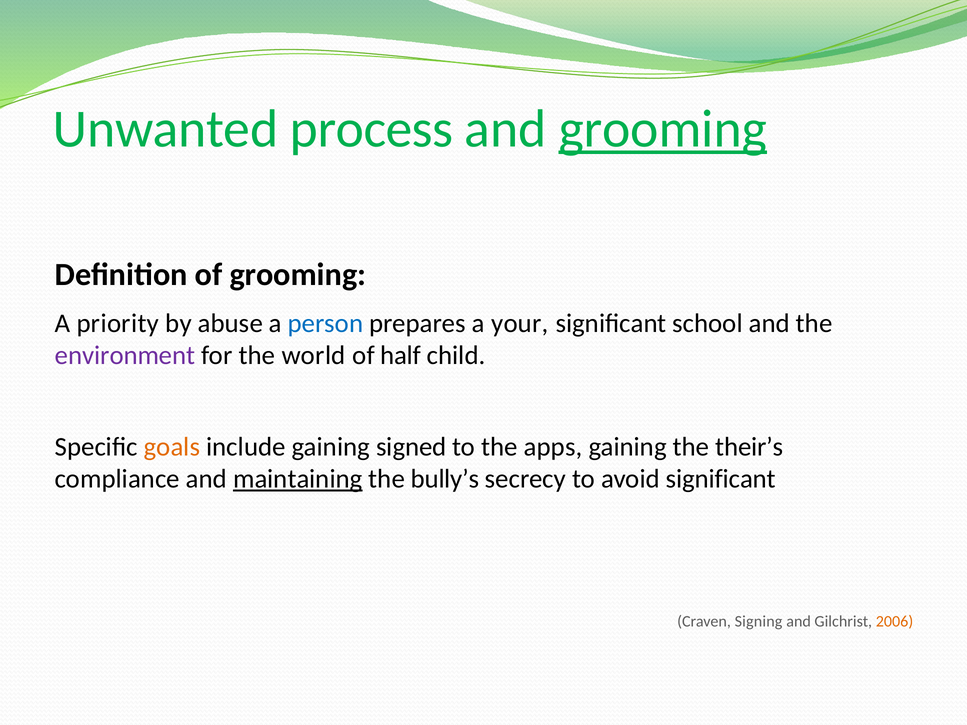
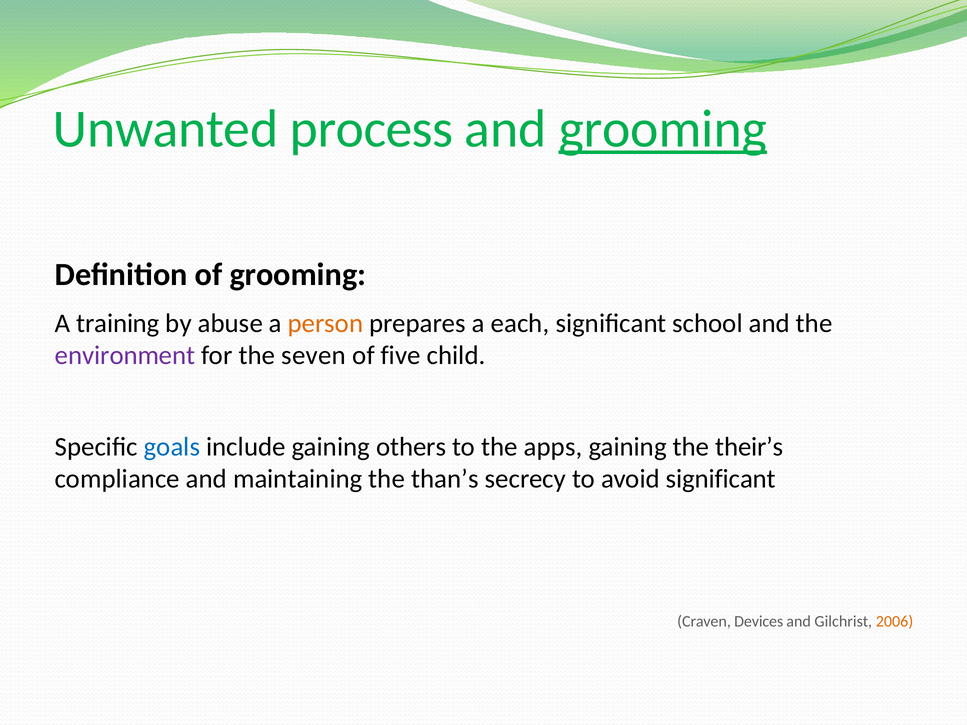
priority: priority -> training (118, 323)
person colour: blue -> orange (326, 323)
your: your -> each (520, 323)
world: world -> seven (314, 356)
half: half -> five (401, 356)
goals colour: orange -> blue (172, 447)
signed: signed -> others (411, 447)
maintaining underline: present -> none (298, 479)
bully’s: bully’s -> than’s (445, 479)
Signing: Signing -> Devices (759, 622)
